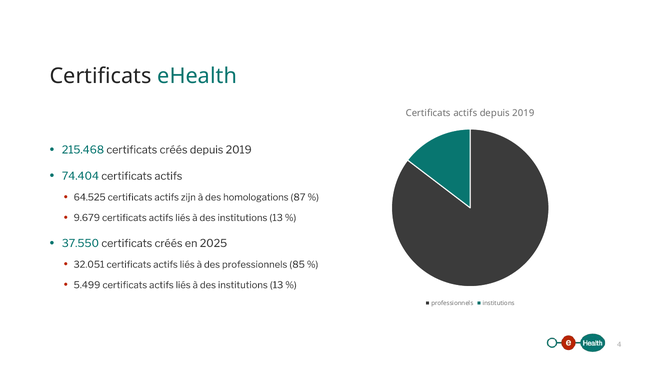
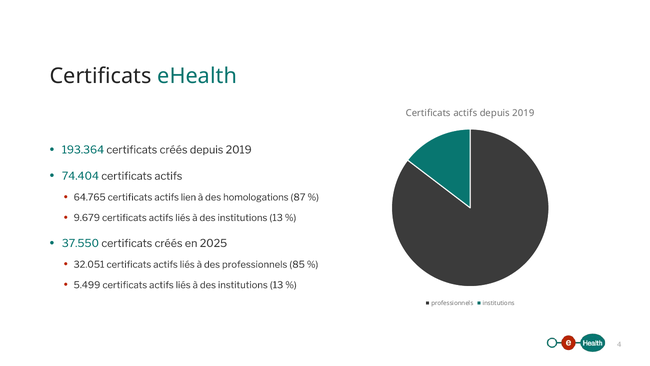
215.468: 215.468 -> 193.364 (83, 150)
64.525: 64.525 -> 64.765 (90, 197)
zijn: zijn -> lien (188, 197)
